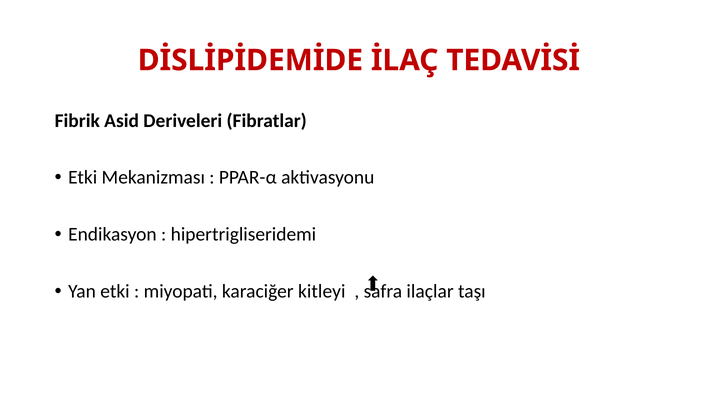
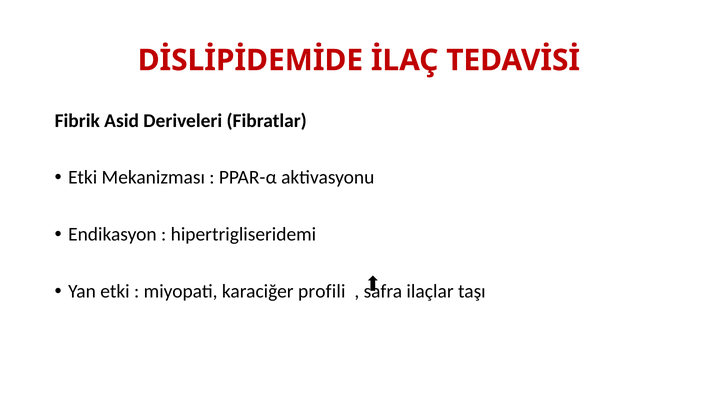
kitleyi: kitleyi -> profili (322, 291)
